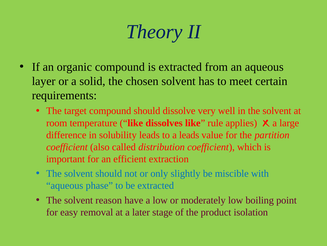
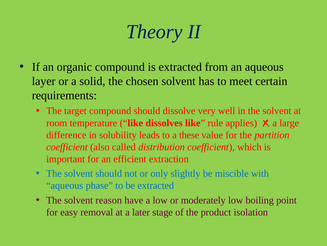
a leads: leads -> these (189, 135)
